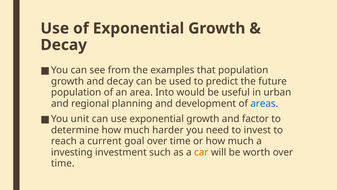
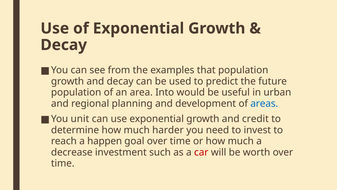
factor: factor -> credit (255, 119)
current: current -> happen (105, 141)
investing: investing -> decrease (72, 152)
car colour: orange -> red (201, 152)
